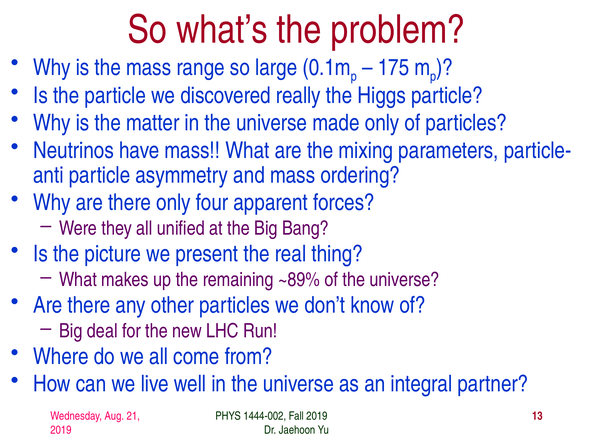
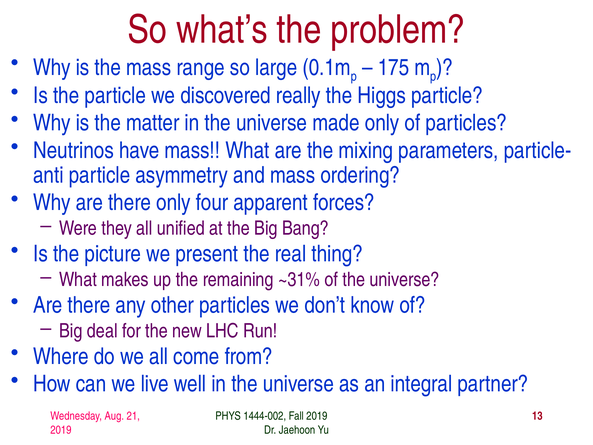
~89%: ~89% -> ~31% (299, 279)
